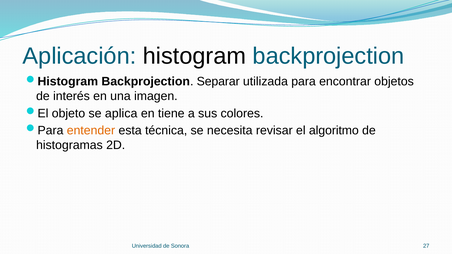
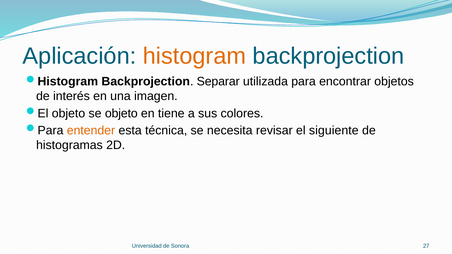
histogram colour: black -> orange (194, 56)
se aplica: aplica -> objeto (121, 113)
algoritmo: algoritmo -> siguiente (334, 131)
